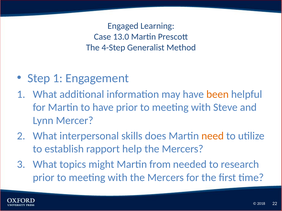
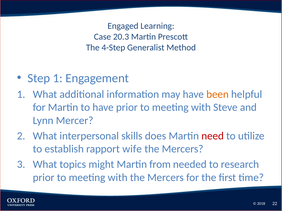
13.0: 13.0 -> 20.3 (121, 37)
need colour: orange -> red (213, 136)
help: help -> wife (132, 149)
